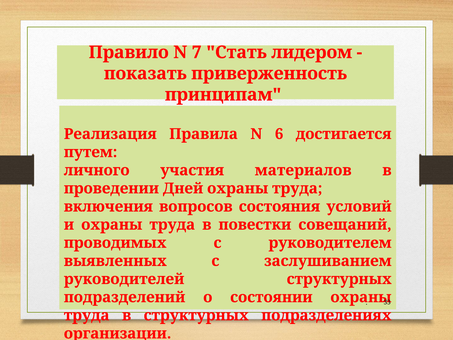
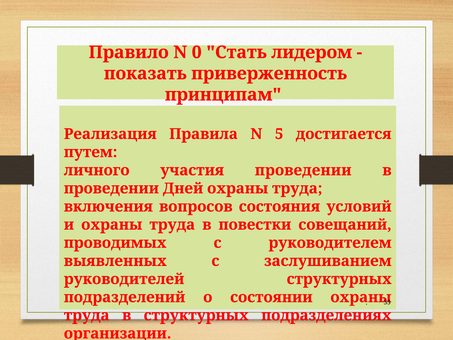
7: 7 -> 0 (197, 52)
6: 6 -> 5 (279, 134)
участия материалов: материалов -> проведении (303, 170)
